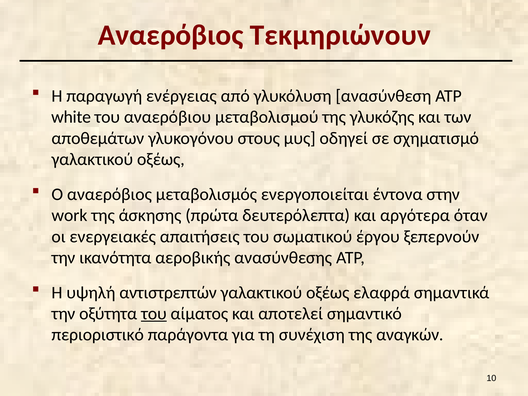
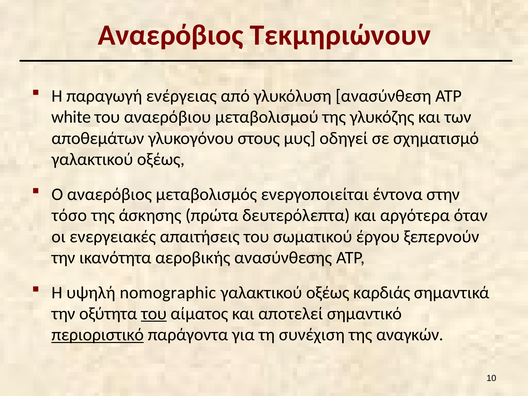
work: work -> τόσο (69, 215)
αντιστρεπτών: αντιστρεπτών -> nomographic (168, 293)
ελαφρά: ελαφρά -> καρδιάς (382, 293)
περιοριστικό underline: none -> present (98, 335)
